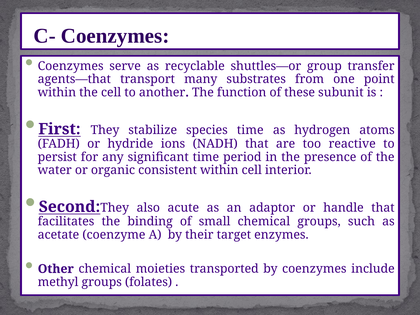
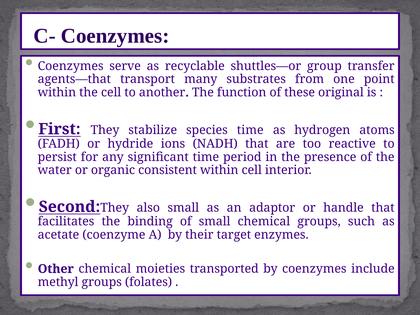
subunit: subunit -> original (341, 93)
also acute: acute -> small (183, 208)
